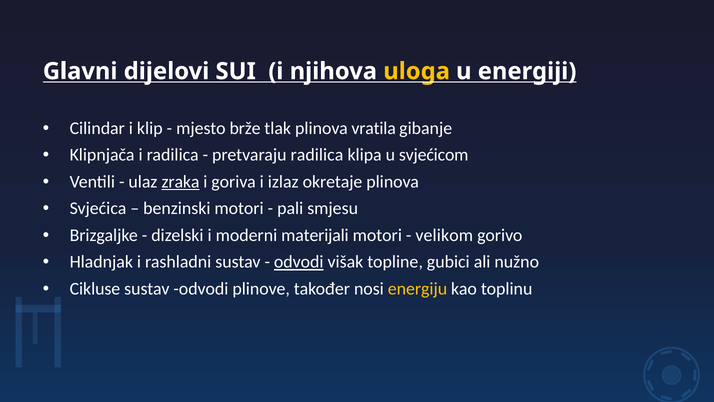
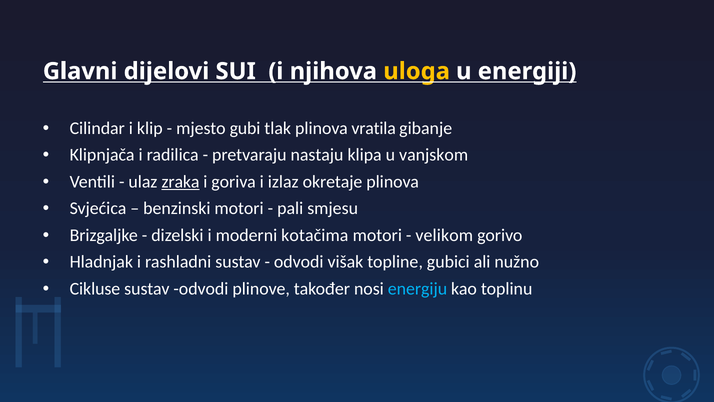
brže: brže -> gubi (245, 128)
pretvaraju radilica: radilica -> nastaju (317, 155)
svjećicom: svjećicom -> vanjskom (434, 155)
materijali: materijali -> kotačima (315, 235)
odvodi underline: present -> none (299, 262)
energiju colour: yellow -> light blue (417, 289)
